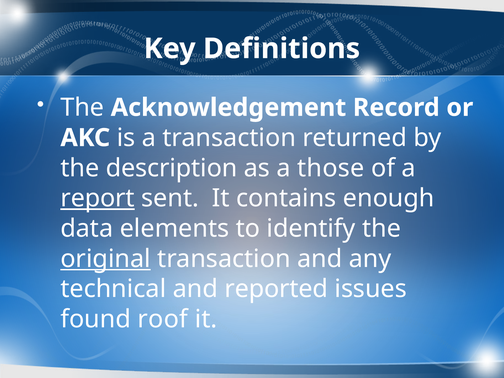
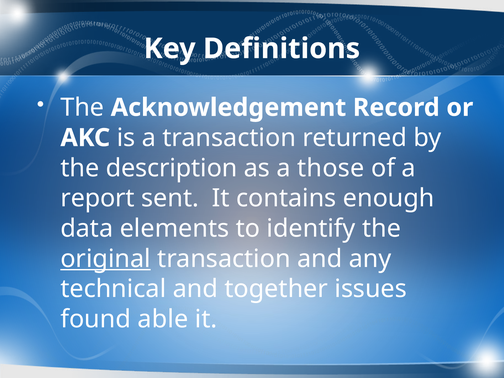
report underline: present -> none (98, 198)
reported: reported -> together (276, 289)
roof: roof -> able (163, 319)
